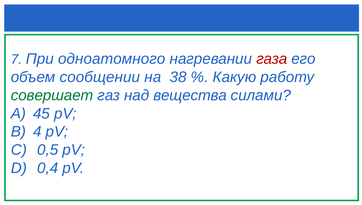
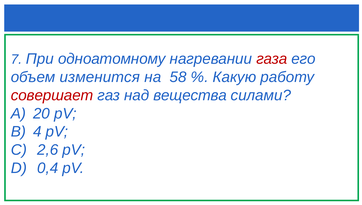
одноатомного: одноатомного -> одноатомному (112, 59)
сообщении: сообщении -> изменится (100, 77)
38: 38 -> 58 (178, 77)
совершает colour: green -> red (52, 95)
45: 45 -> 20 (41, 114)
0,5: 0,5 -> 2,6 (48, 150)
